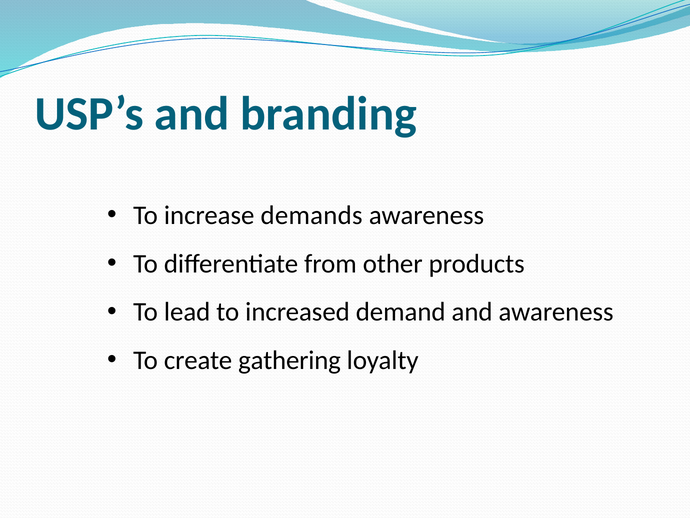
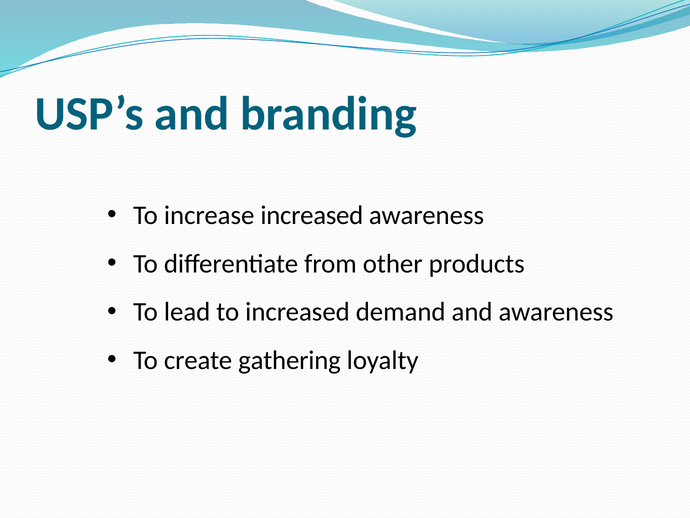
increase demands: demands -> increased (312, 215)
